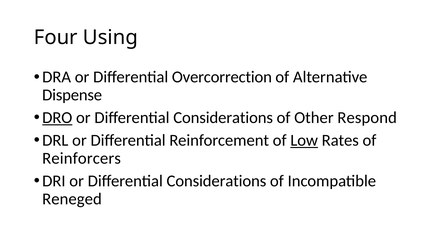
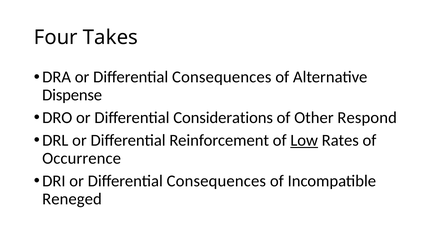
Using: Using -> Takes (110, 37)
DRA or Differential Overcorrection: Overcorrection -> Consequences (222, 77)
DRO underline: present -> none (57, 118)
Reinforcers: Reinforcers -> Occurrence (82, 158)
DRI or Differential Considerations: Considerations -> Consequences (216, 181)
